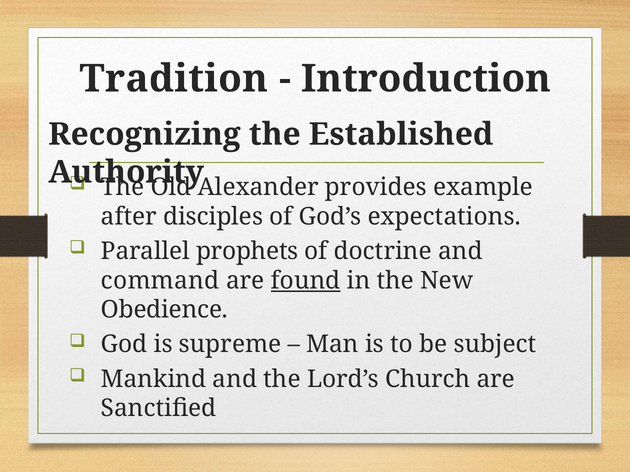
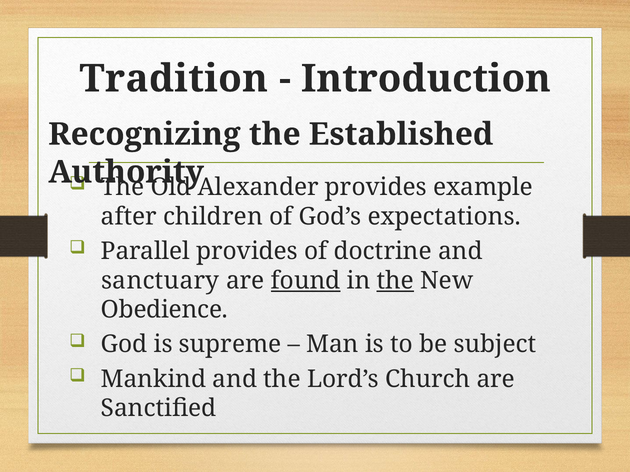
disciples: disciples -> children (213, 217)
Parallel prophets: prophets -> provides (247, 251)
command: command -> sanctuary (160, 281)
the underline: none -> present (395, 281)
